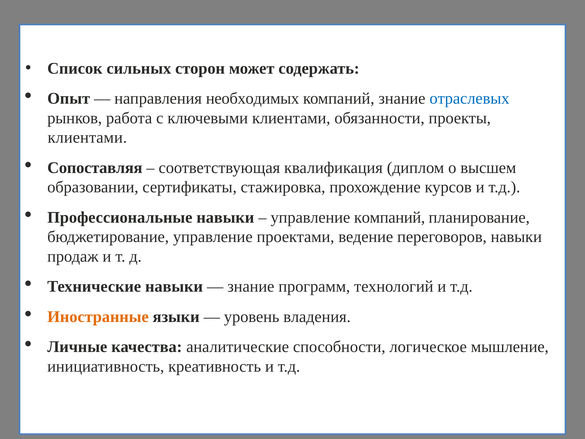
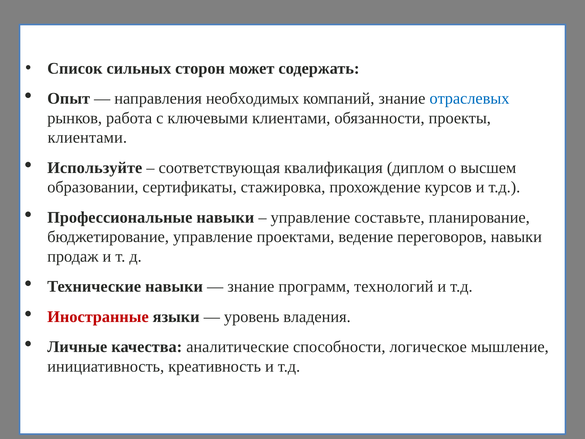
Сопоставляя: Сопоставляя -> Используйте (95, 168)
управление компаний: компаний -> составьте (389, 217)
Иностранные colour: orange -> red (98, 316)
